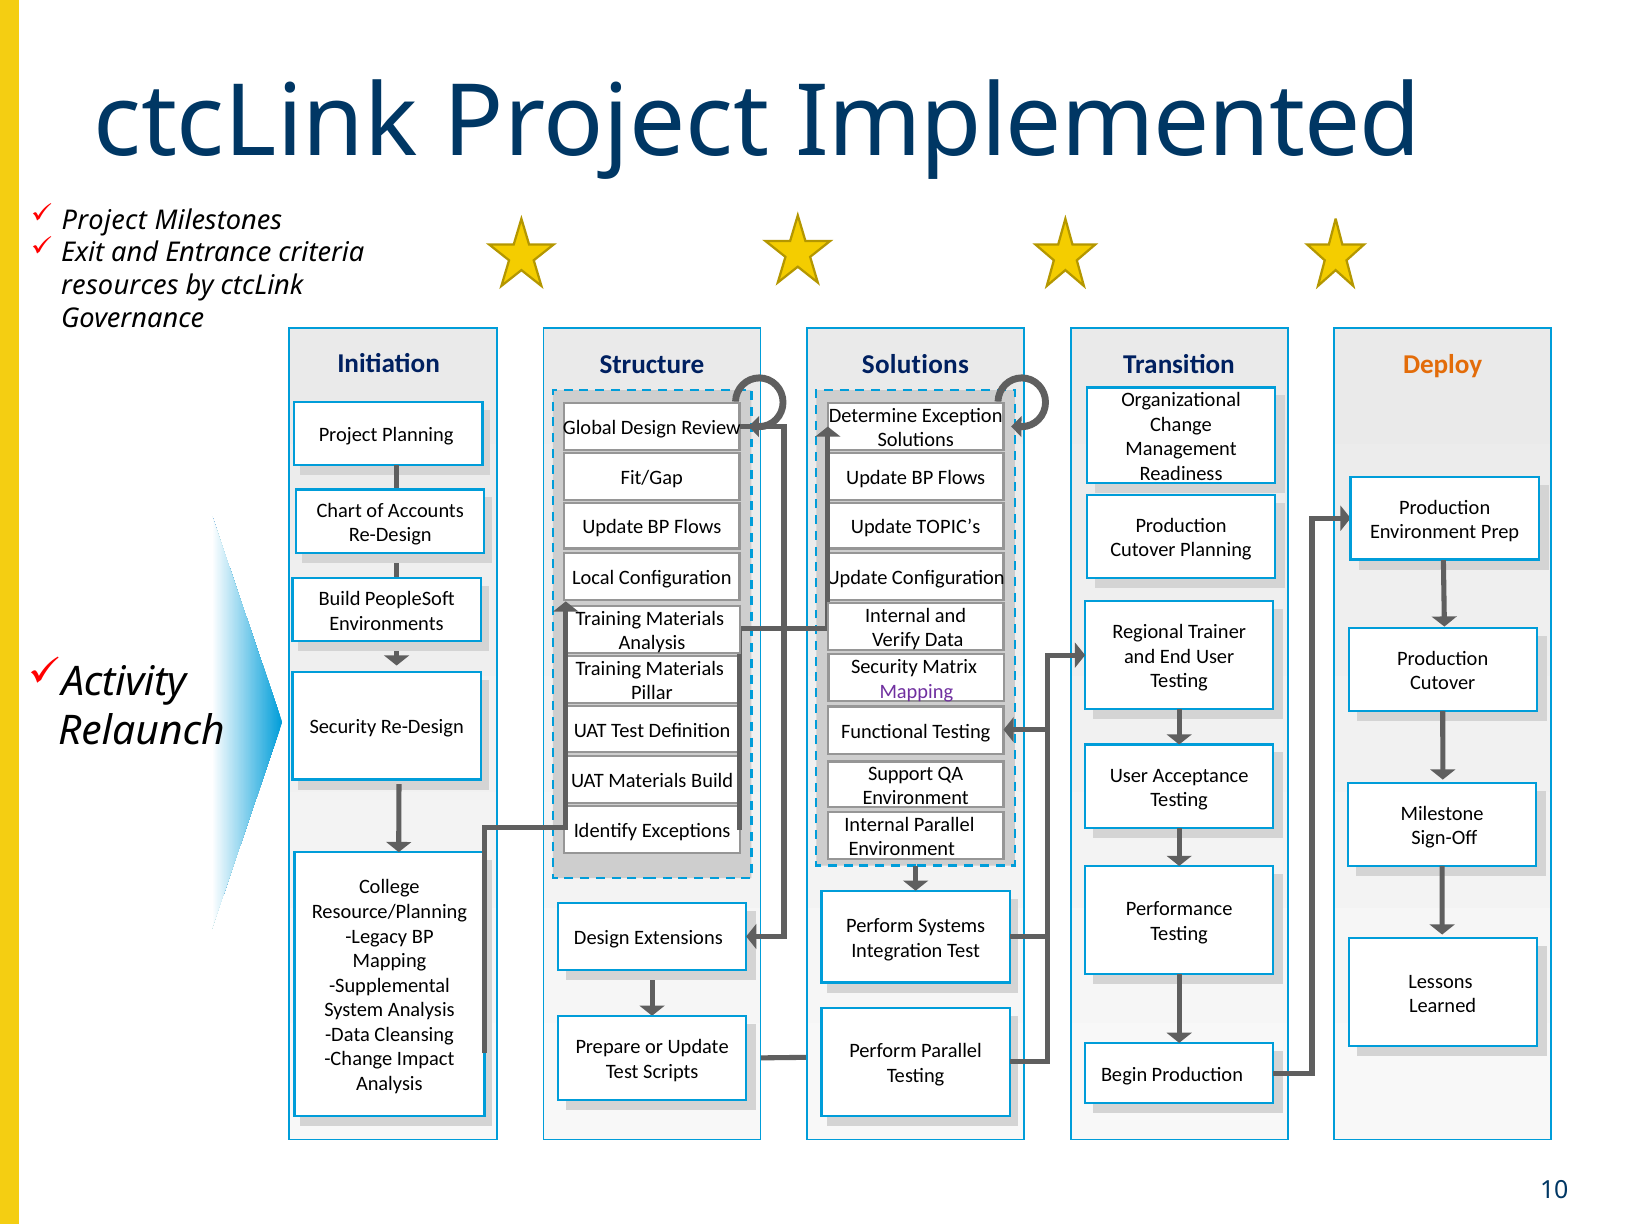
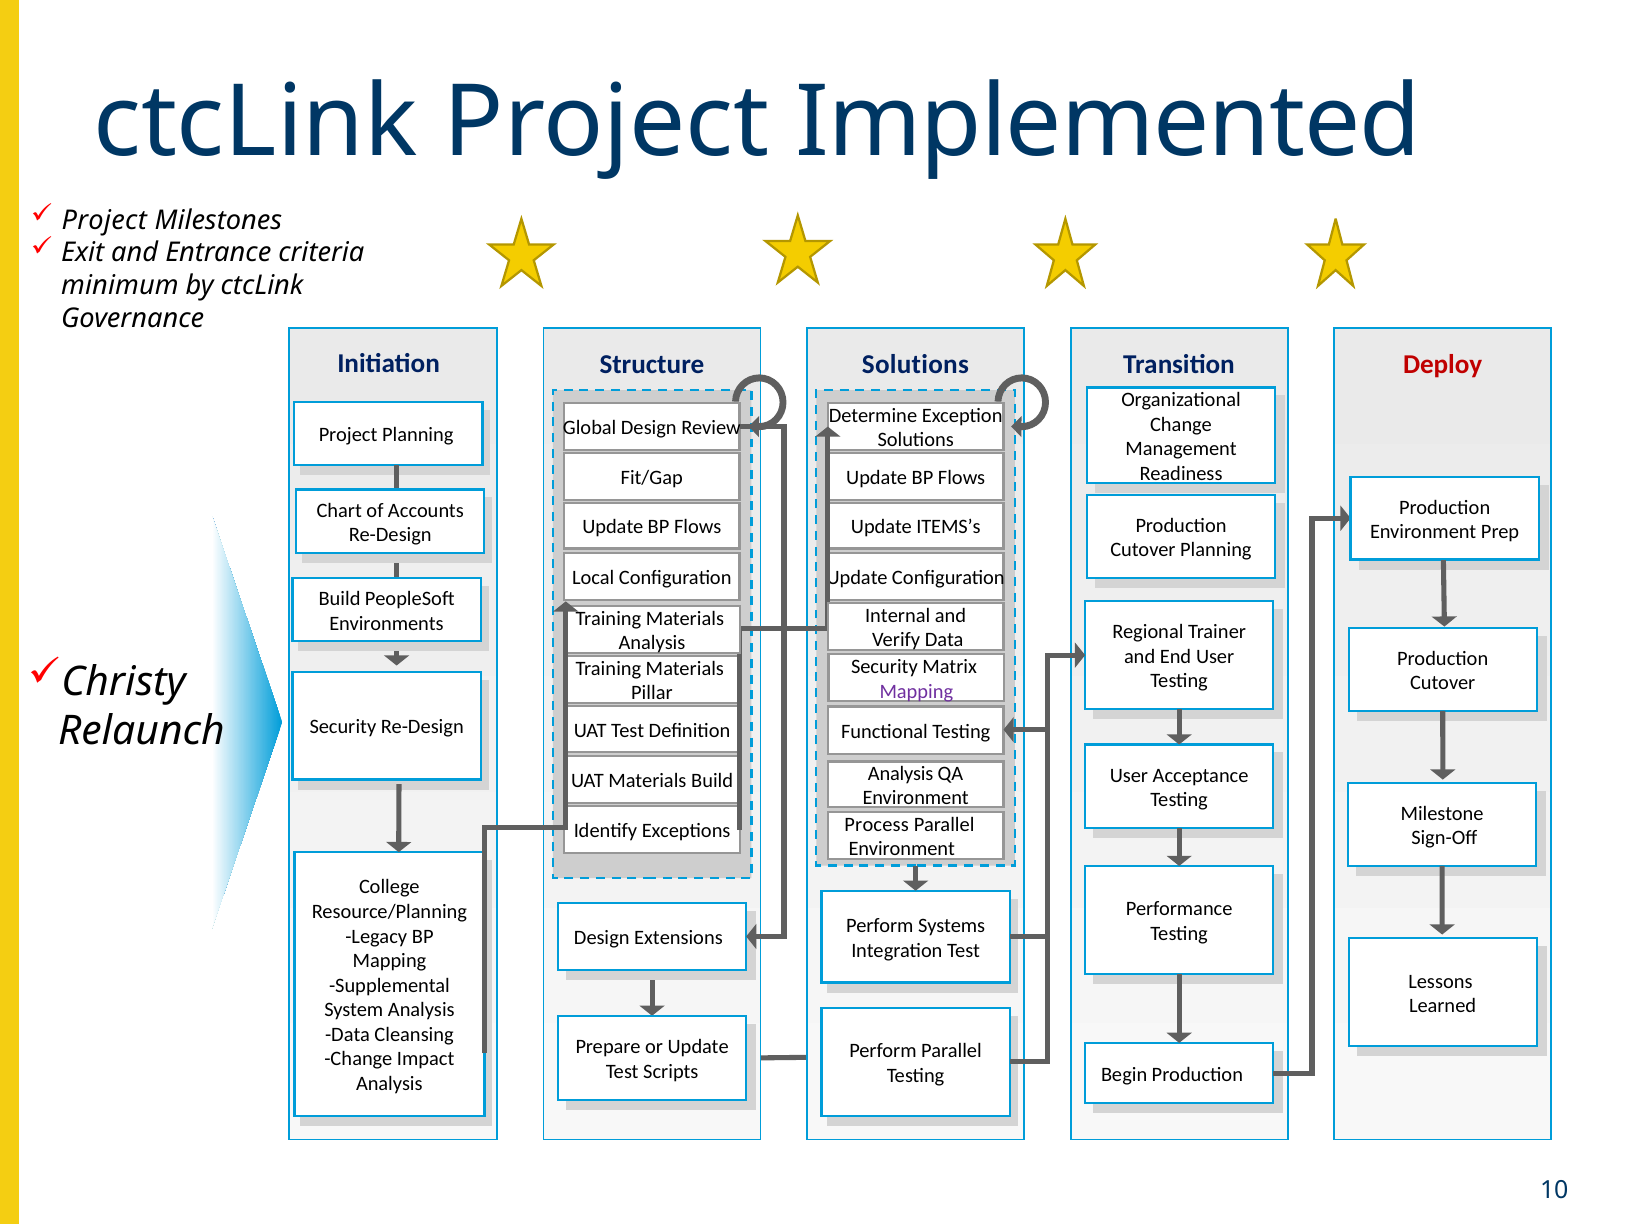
resources: resources -> minimum (120, 286)
Deploy colour: orange -> red (1443, 365)
TOPIC’s: TOPIC’s -> ITEMS’s (948, 527)
Activity: Activity -> Christy (124, 682)
Support: Support -> Analysis (901, 774)
Internal: Internal -> Process (877, 825)
